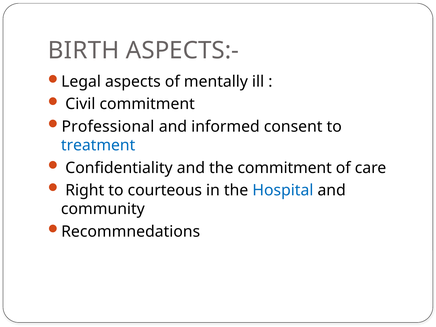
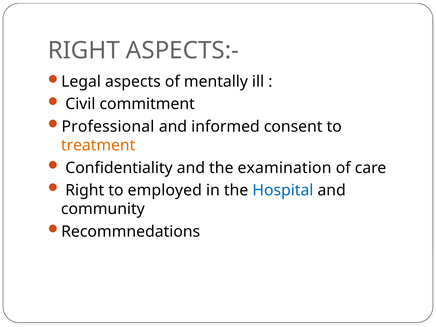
BIRTH: BIRTH -> RIGHT (84, 50)
treatment colour: blue -> orange (98, 145)
the commitment: commitment -> examination (285, 168)
courteous: courteous -> employed (165, 190)
